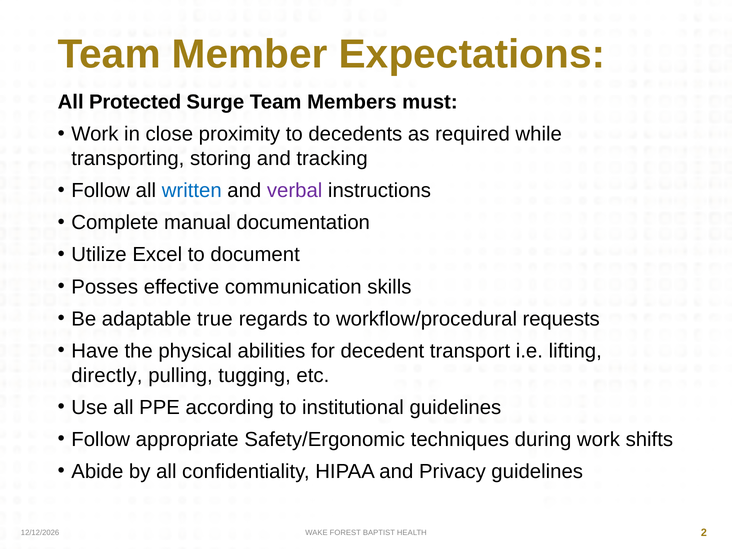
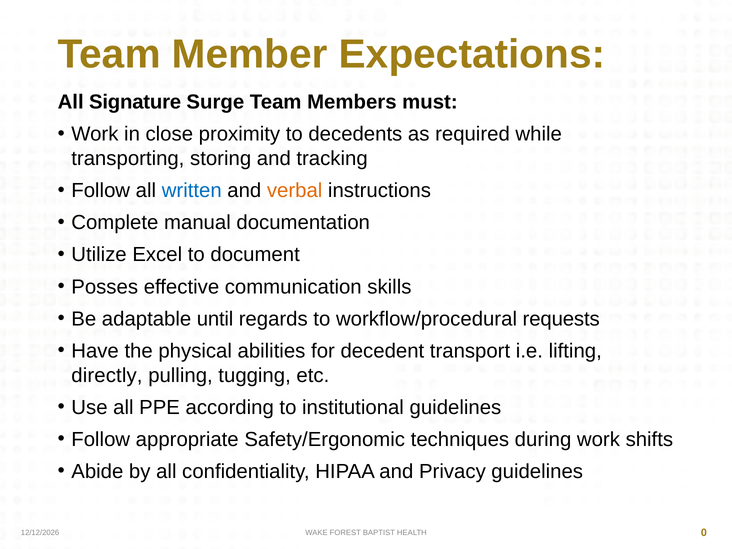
Protected: Protected -> Signature (135, 102)
verbal colour: purple -> orange (295, 191)
true: true -> until (215, 319)
2: 2 -> 0 (704, 533)
